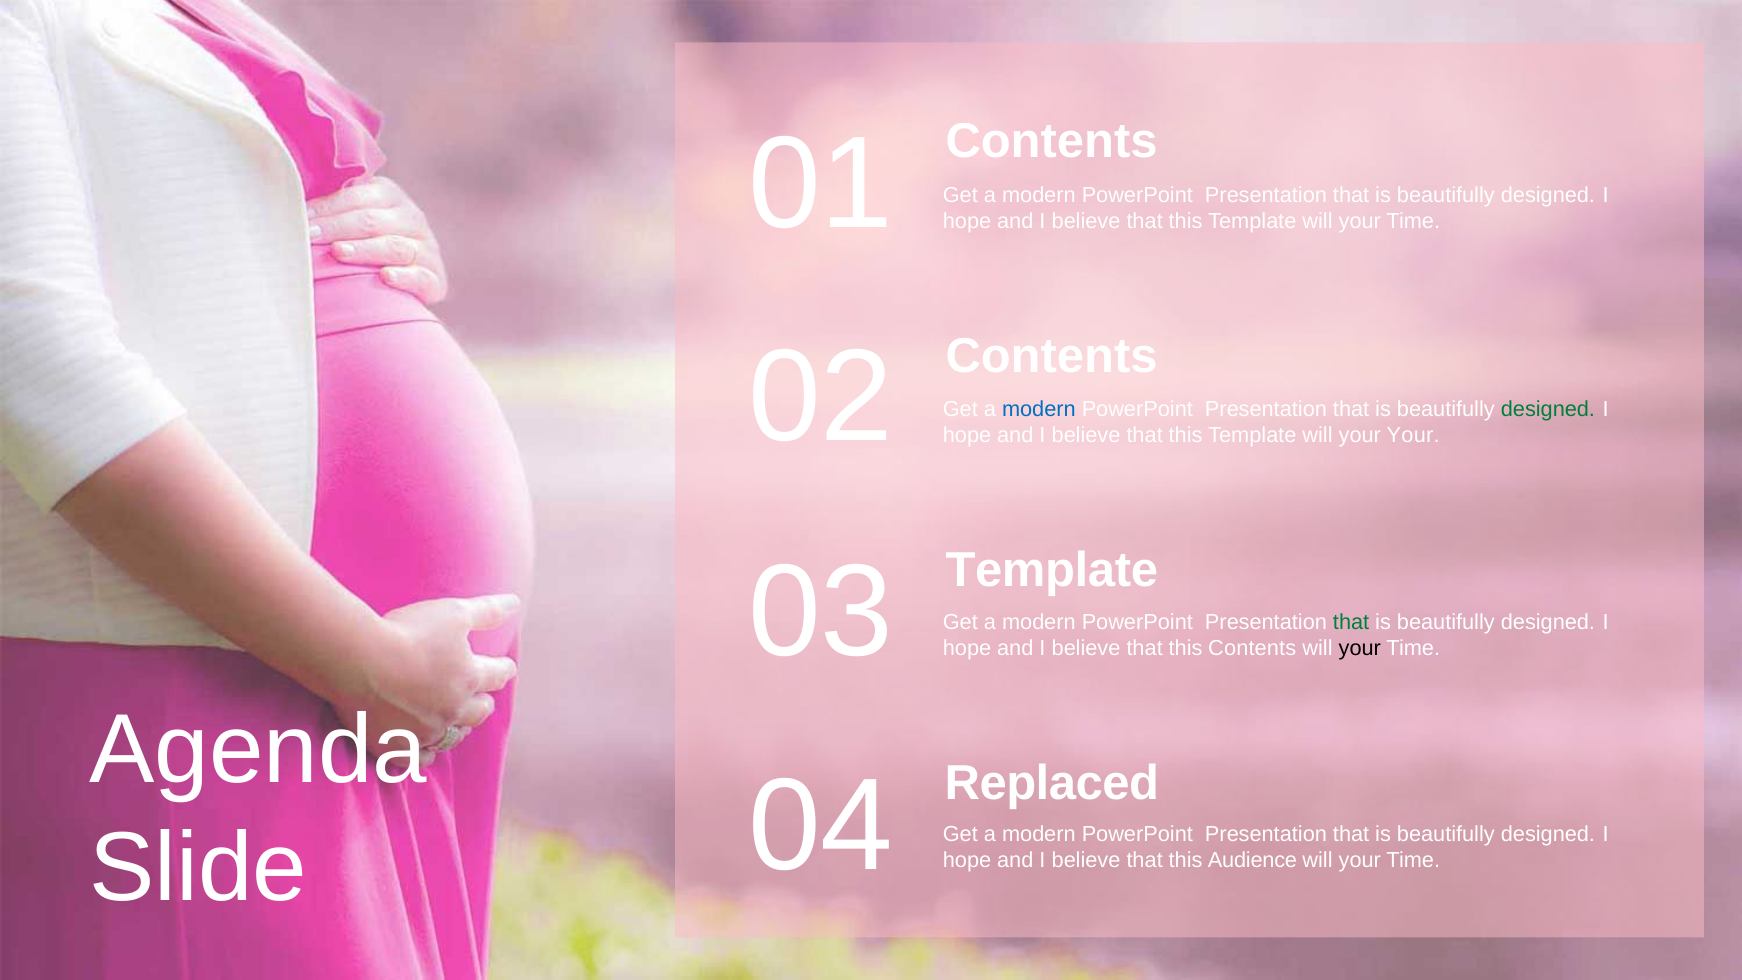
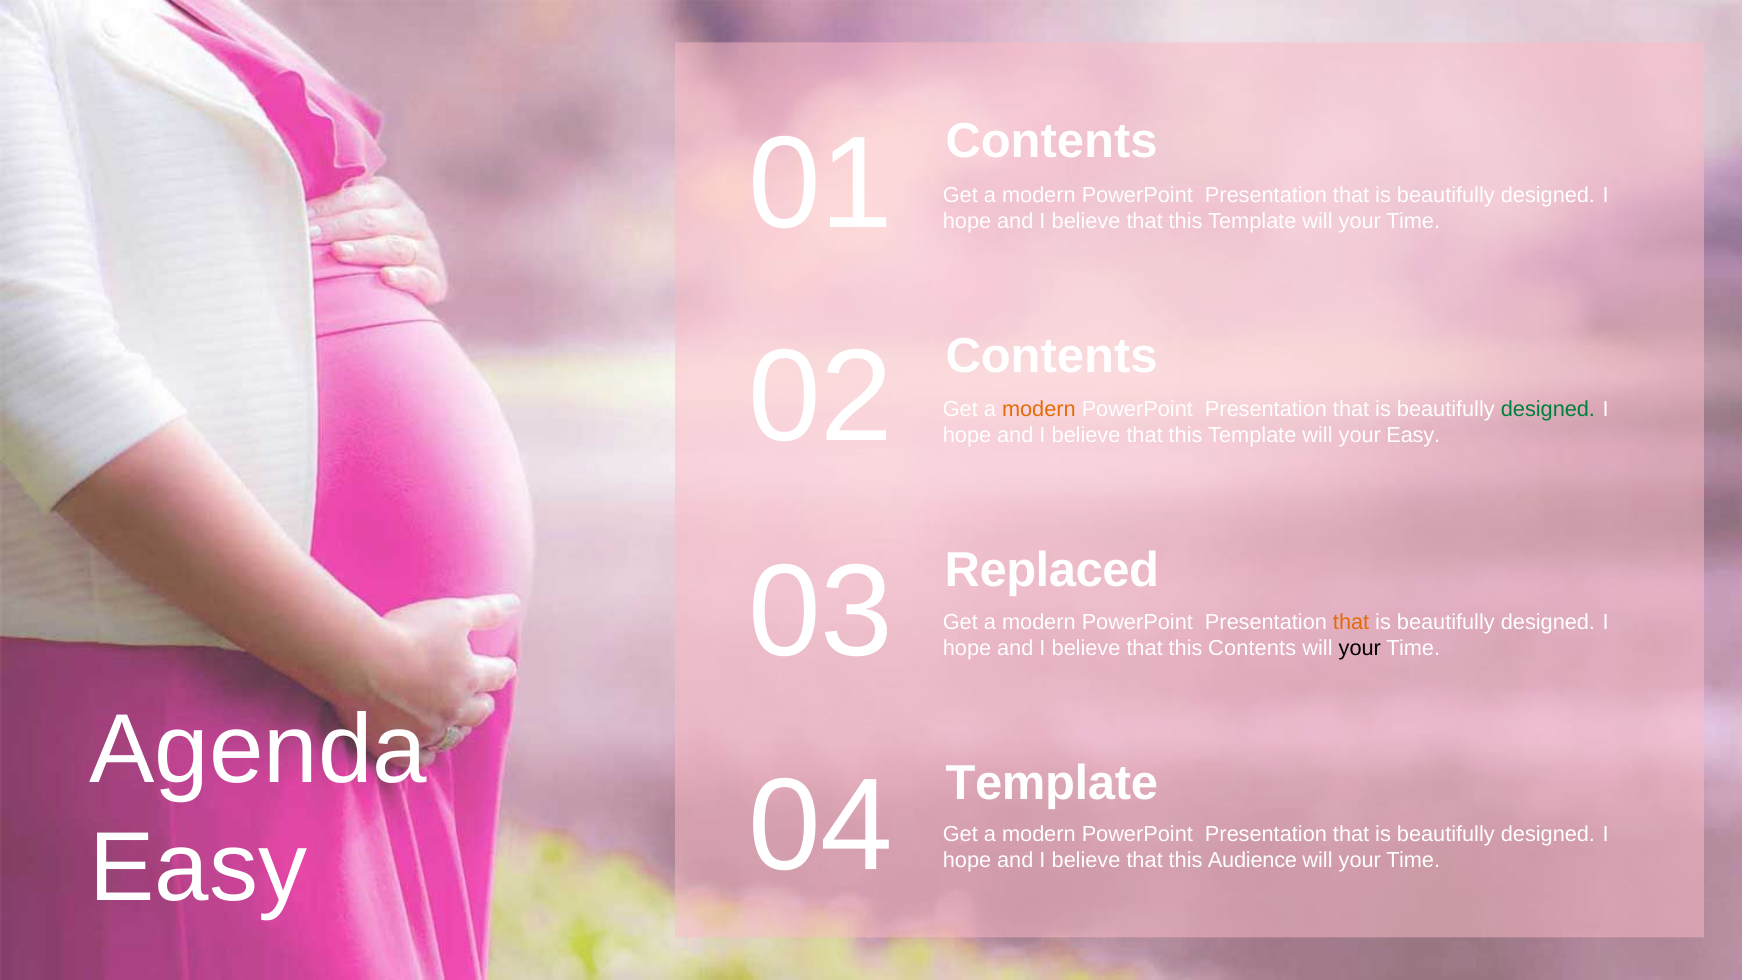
modern colour: blue -> orange (1039, 410)
your Your: Your -> Easy (1413, 436)
Template: Template -> Replaced (1052, 570)
that colour: green -> orange (1351, 622)
Replaced: Replaced -> Template (1052, 783)
Slide: Slide -> Easy (198, 868)
